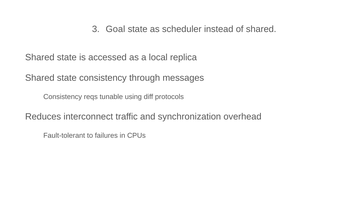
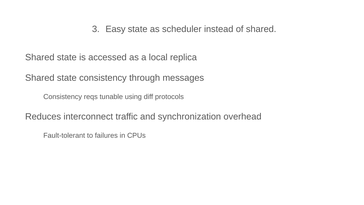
Goal: Goal -> Easy (116, 29)
